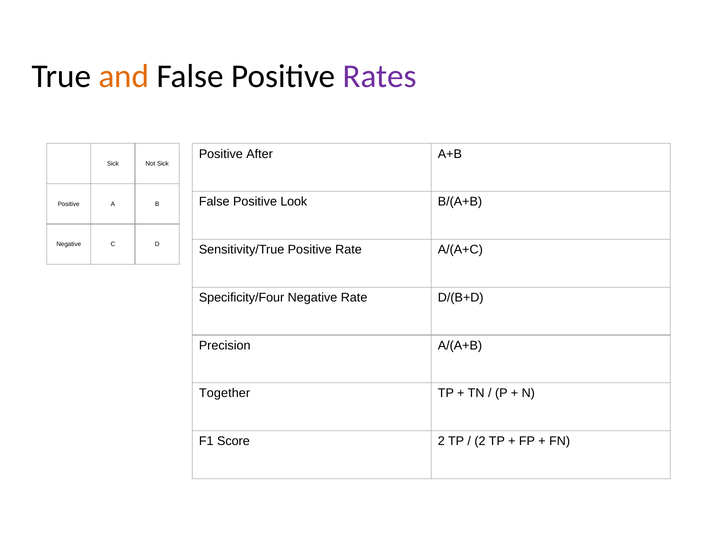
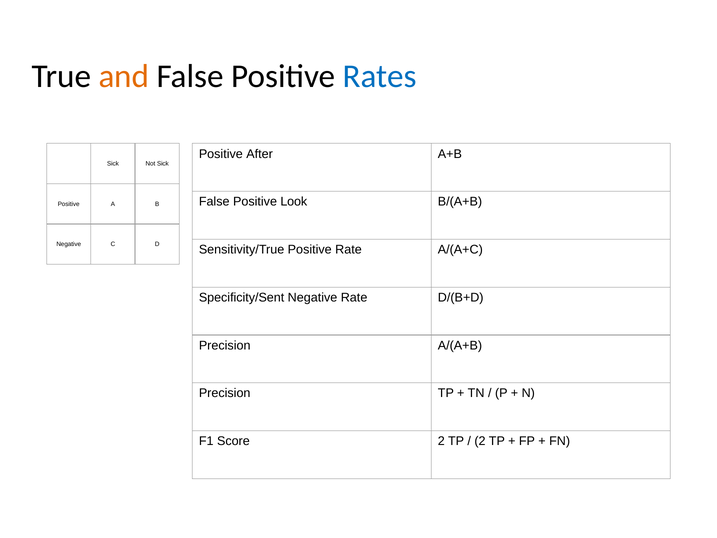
Rates colour: purple -> blue (380, 76)
Specificity/Four: Specificity/Four -> Specificity/Sent (242, 297)
Together: Together -> Precision (225, 393)
